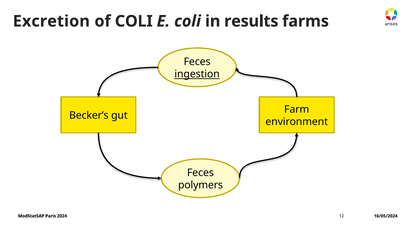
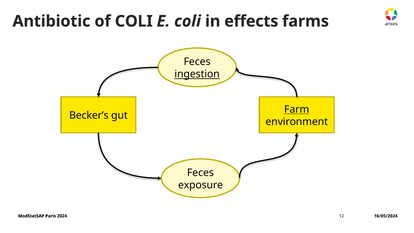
Excretion: Excretion -> Antibiotic (51, 21)
results: results -> effects (251, 21)
Farm underline: none -> present (297, 109)
polymers: polymers -> exposure (201, 185)
